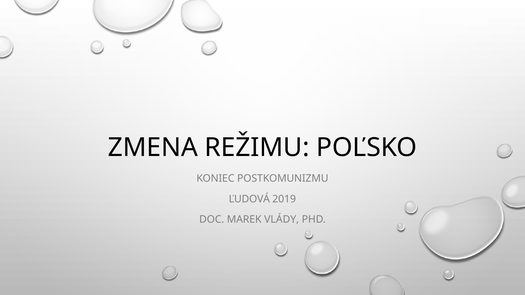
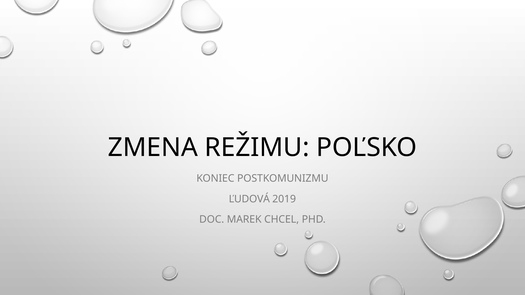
VLÁDY: VLÁDY -> CHCEL (282, 220)
